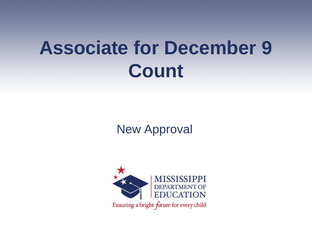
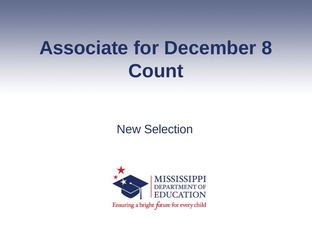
9: 9 -> 8 (267, 48)
Approval: Approval -> Selection (169, 129)
